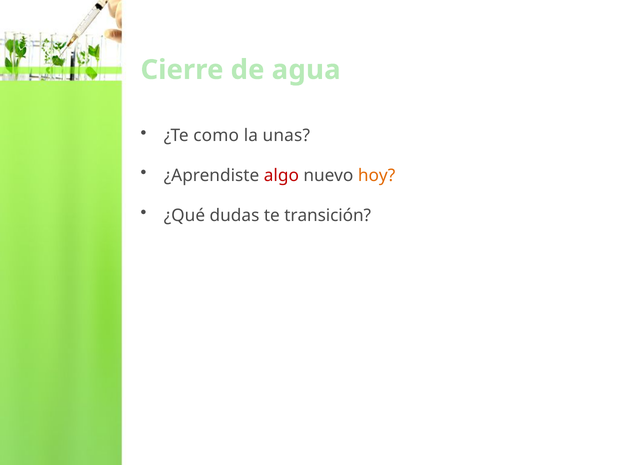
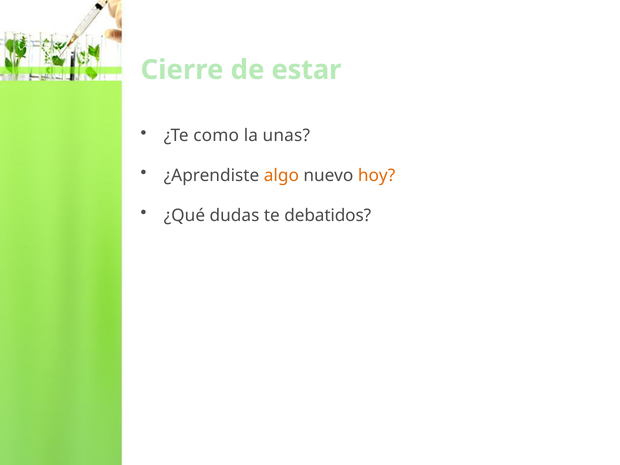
agua: agua -> estar (306, 70)
algo colour: red -> orange (281, 176)
transición: transición -> debatidos (328, 216)
